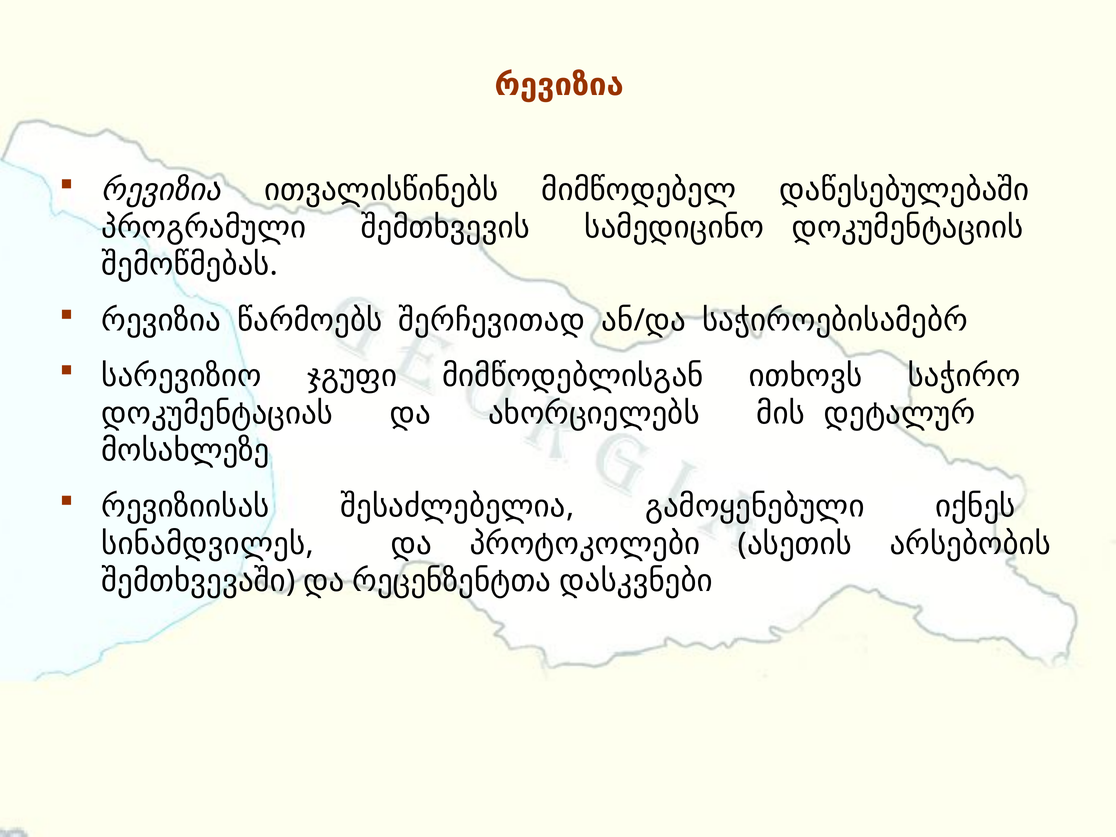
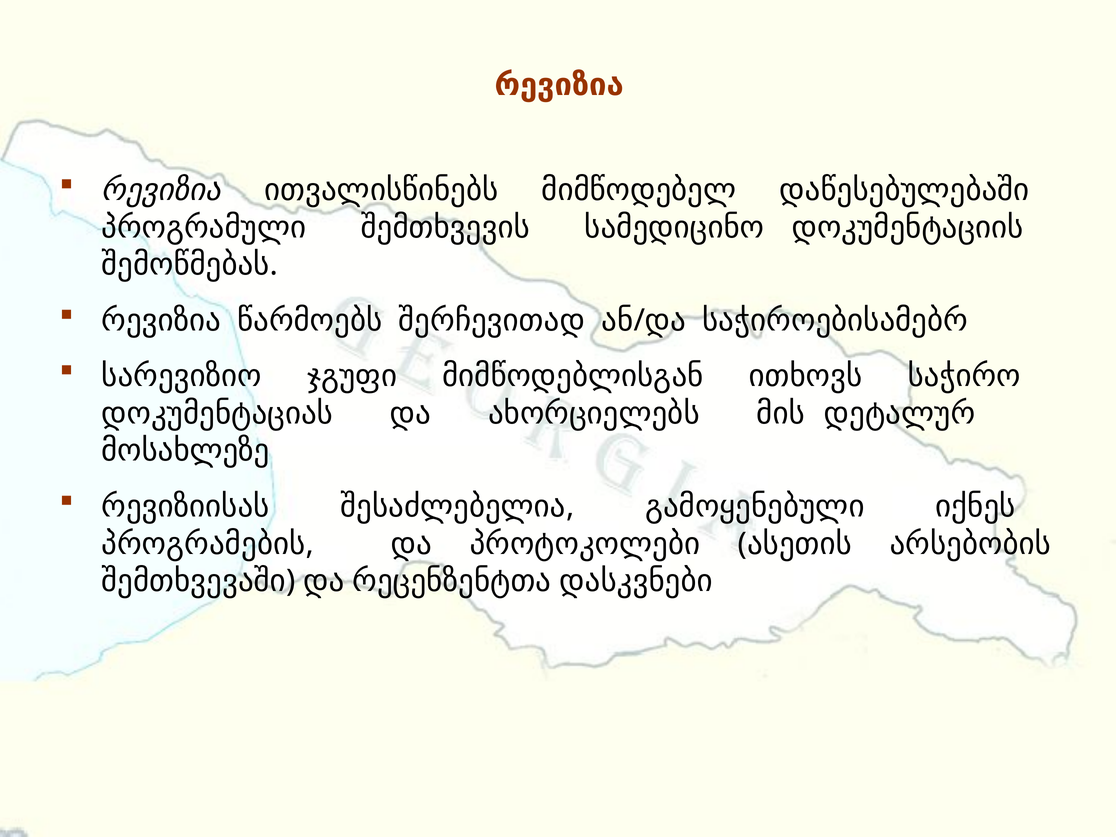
სინამდვილეს: სინამდვილეს -> პროგრამების (203, 544)
